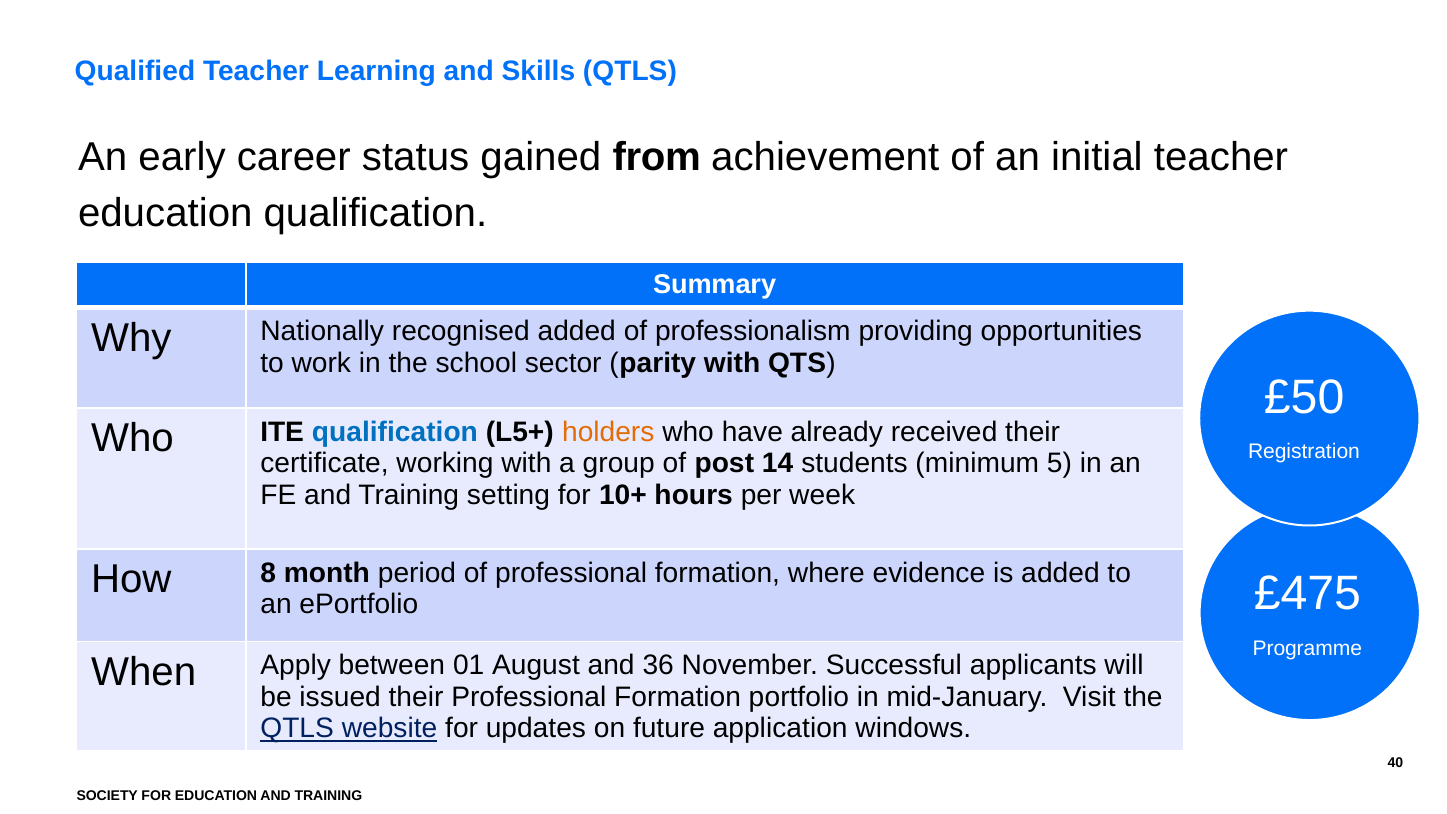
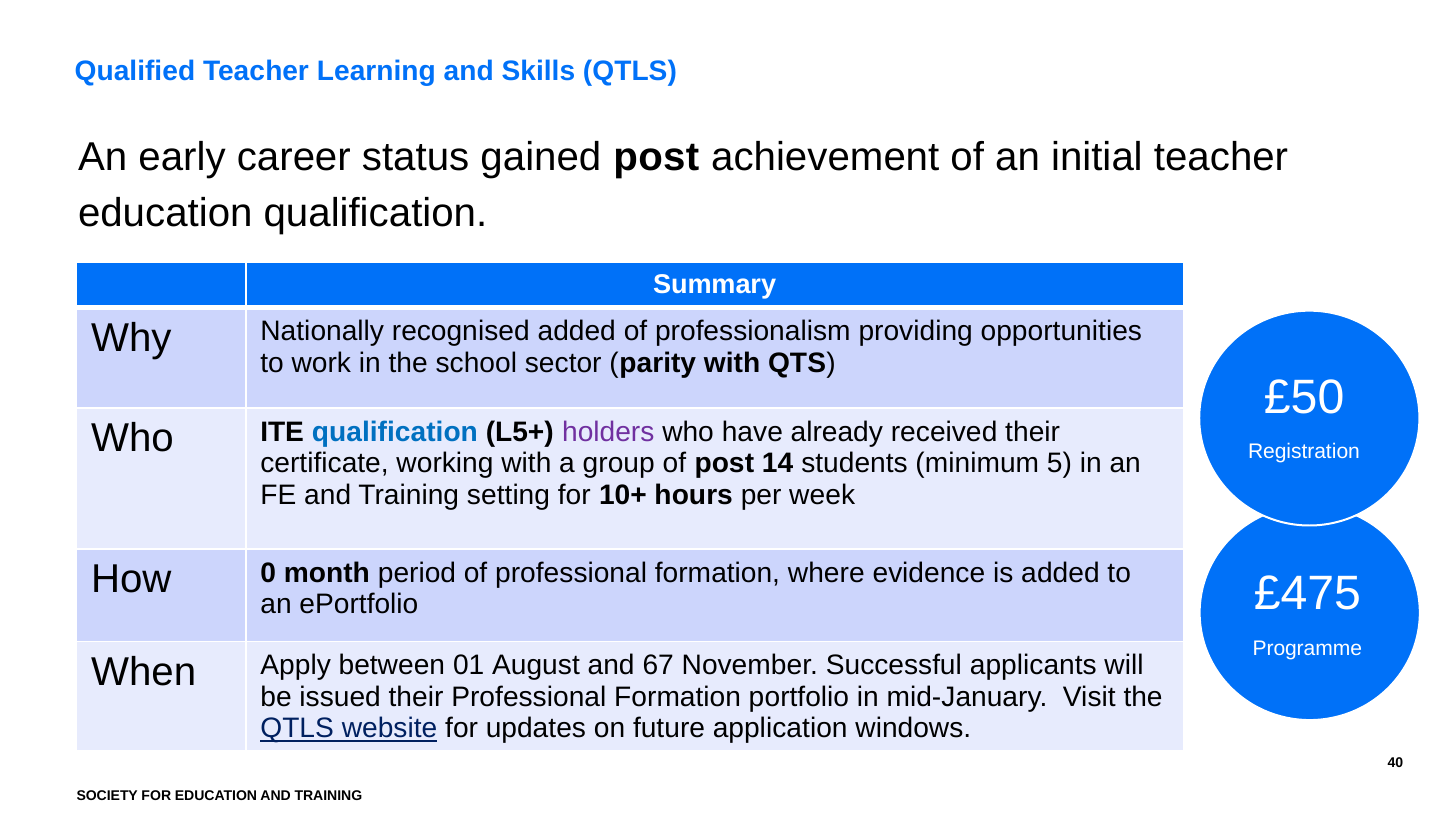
gained from: from -> post (656, 157)
holders colour: orange -> purple (608, 432)
8: 8 -> 0 (268, 573)
36: 36 -> 67 (658, 665)
